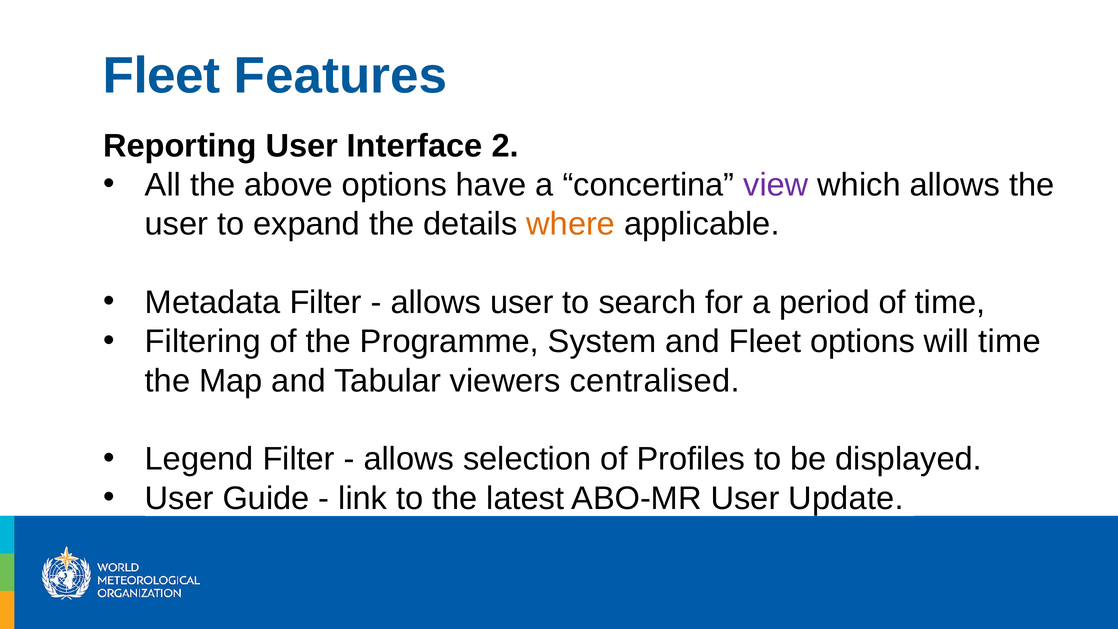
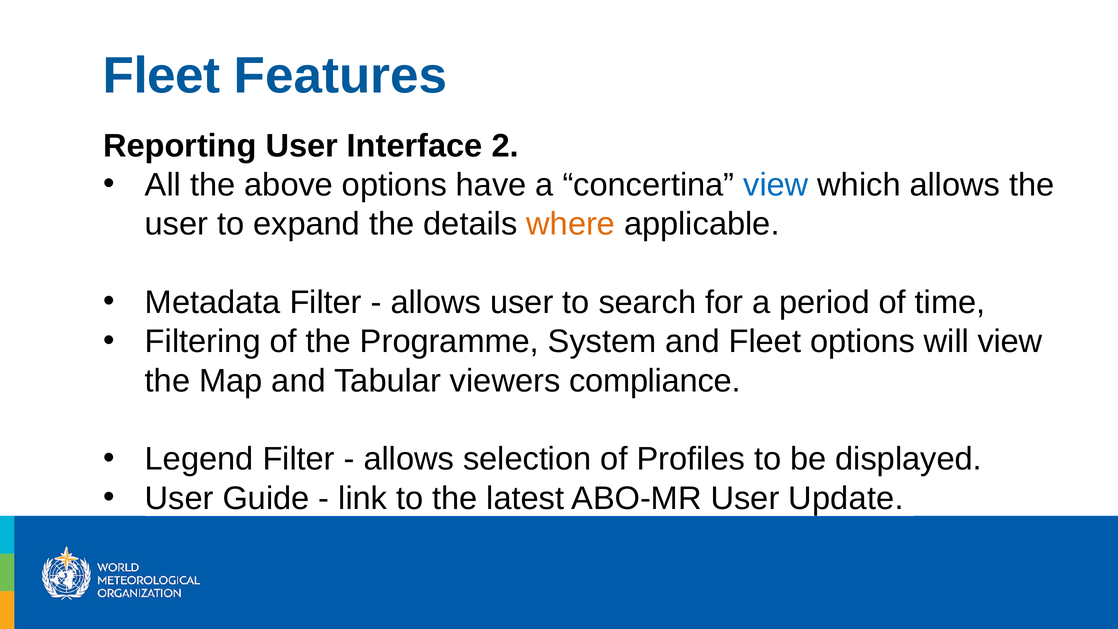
view colour: purple -> blue (776, 185)
will time: time -> view (1010, 342)
centralised: centralised -> compliance (655, 381)
